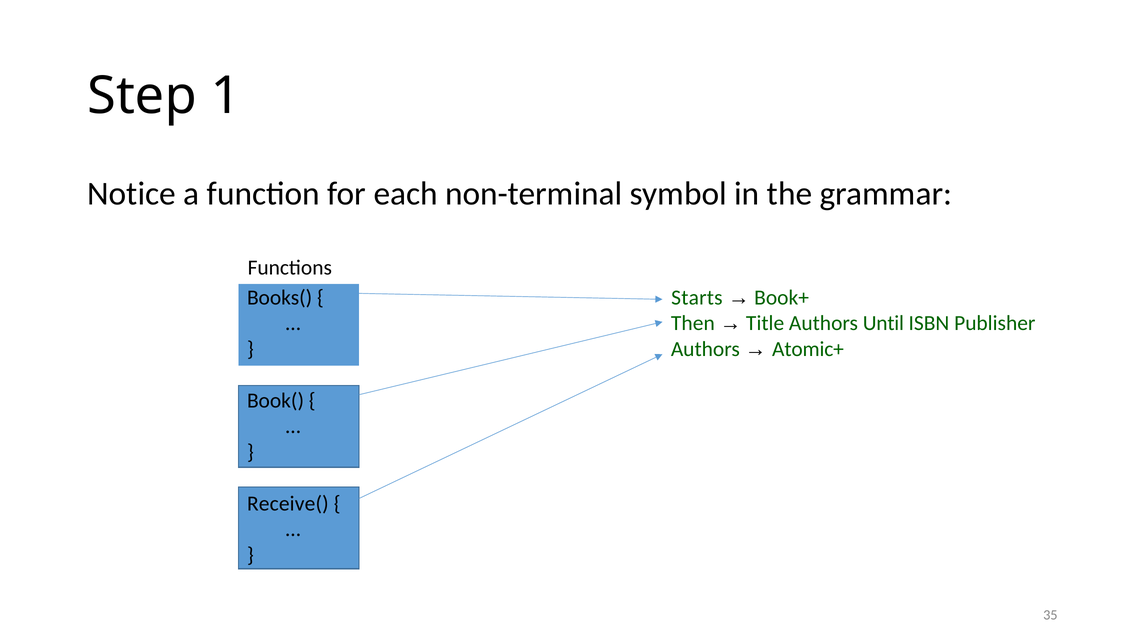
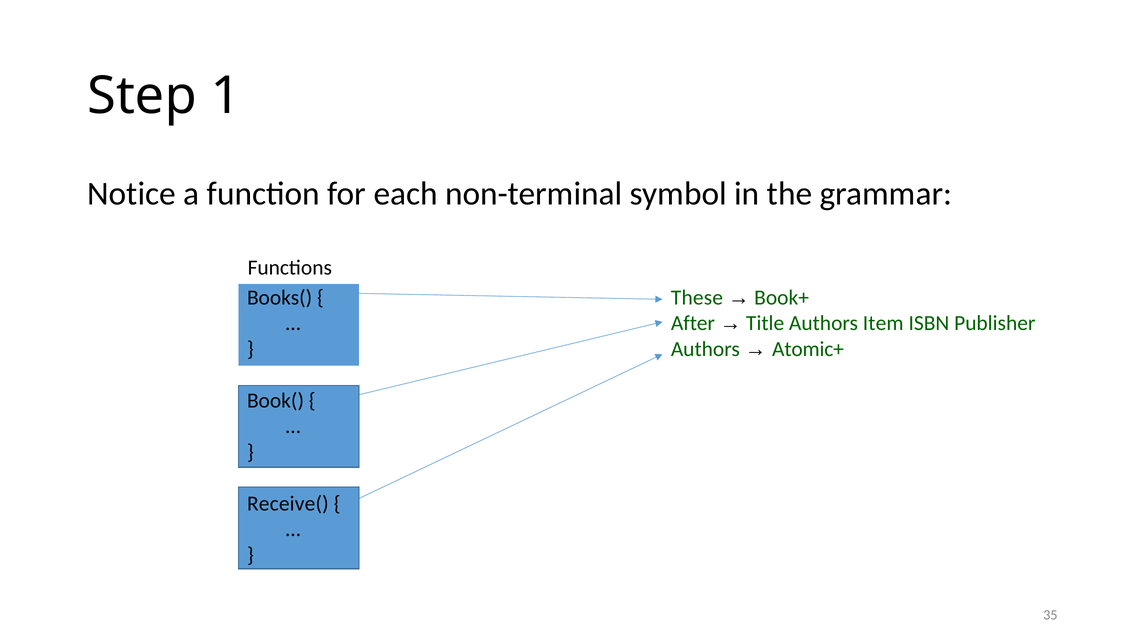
Starts: Starts -> These (697, 298)
Then: Then -> After (693, 323)
Until: Until -> Item (883, 323)
